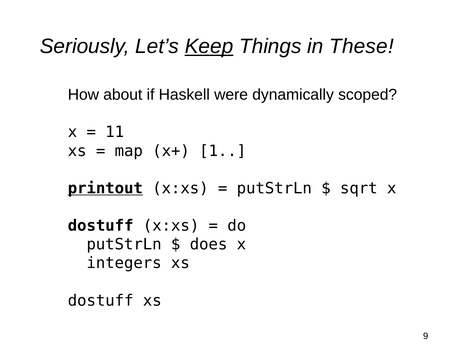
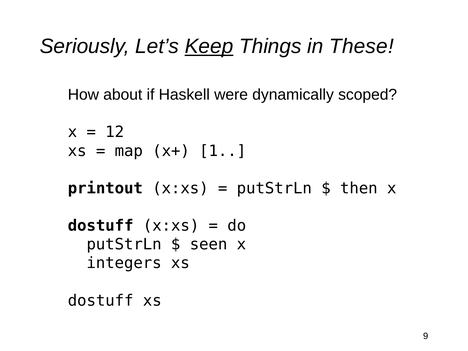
11: 11 -> 12 (115, 132)
printout underline: present -> none (105, 188)
sqrt: sqrt -> then (359, 188)
does: does -> seen (209, 244)
